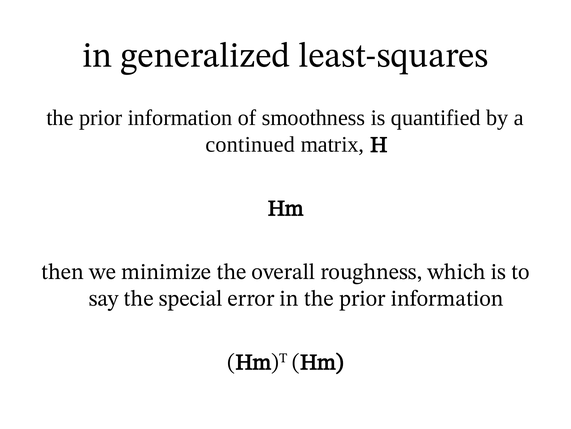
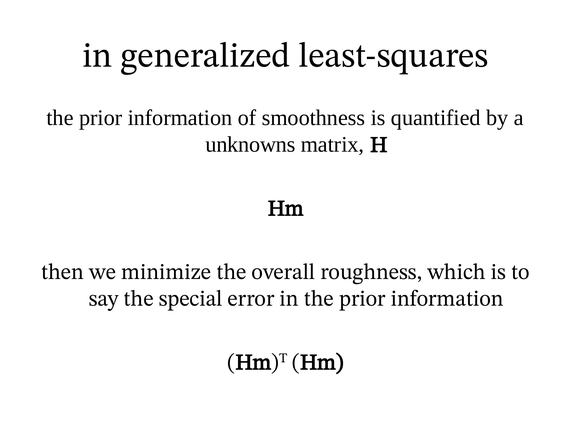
continued: continued -> unknowns (250, 144)
